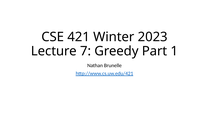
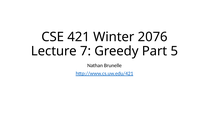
2023: 2023 -> 2076 (153, 37)
1: 1 -> 5 (174, 51)
